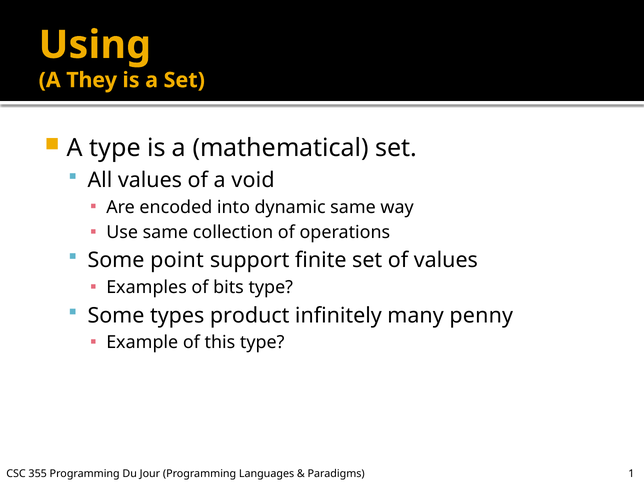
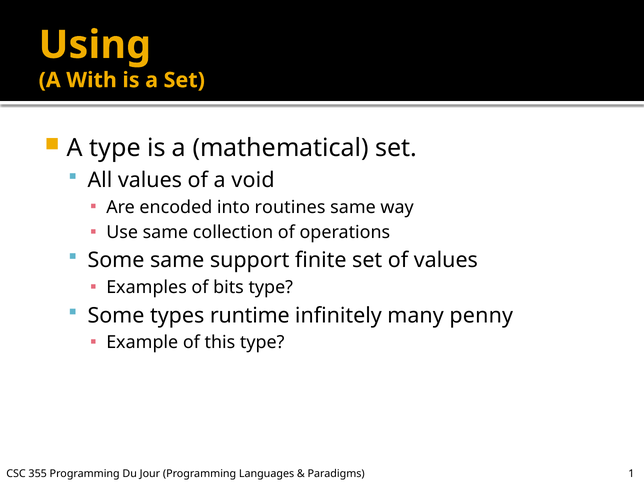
They: They -> With (92, 80)
dynamic: dynamic -> routines (290, 207)
Some point: point -> same (177, 260)
product: product -> runtime (250, 315)
